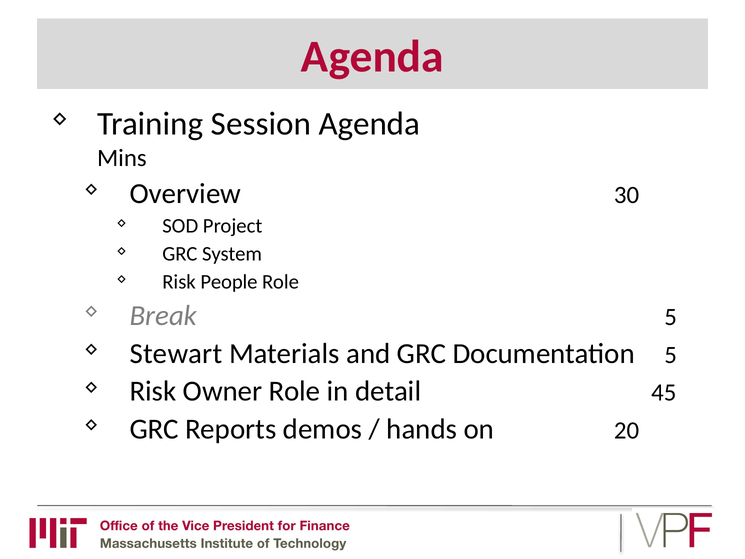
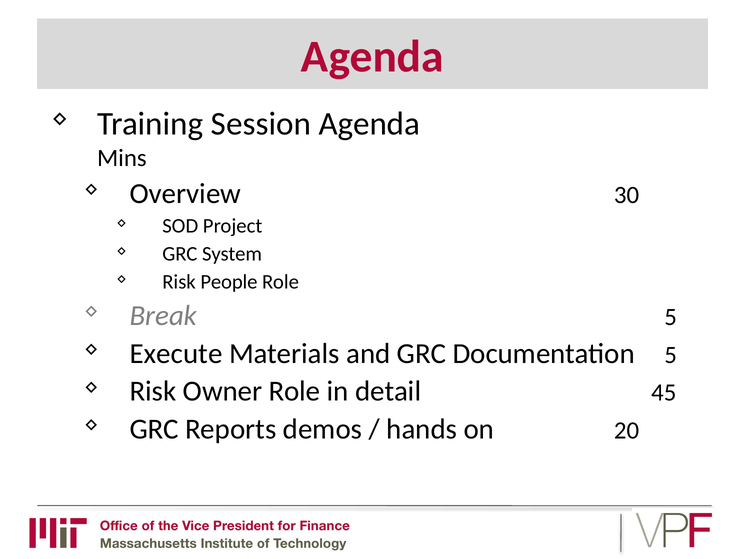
Stewart: Stewart -> Execute (176, 353)
